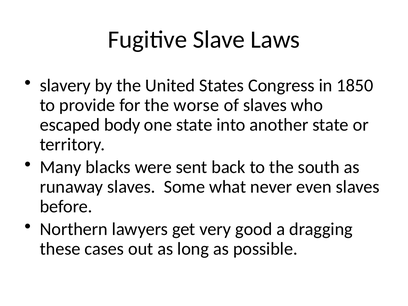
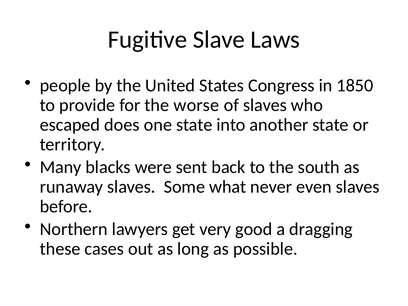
slavery: slavery -> people (65, 86)
body: body -> does (122, 125)
